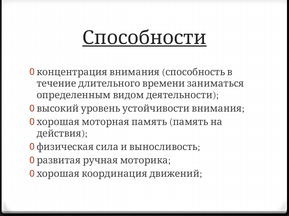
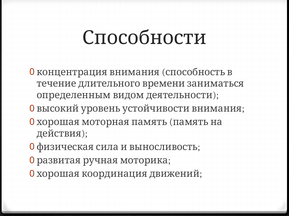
Способности underline: present -> none (144, 38)
